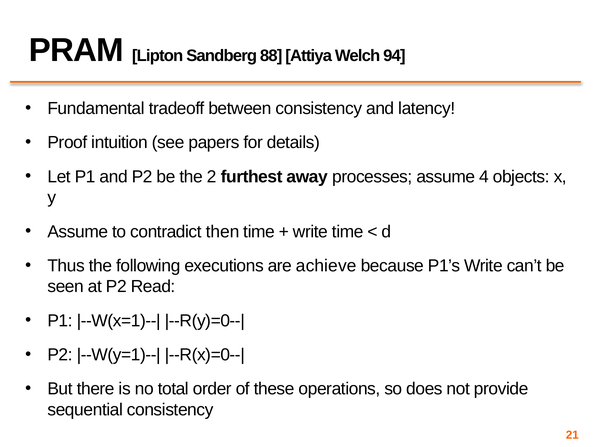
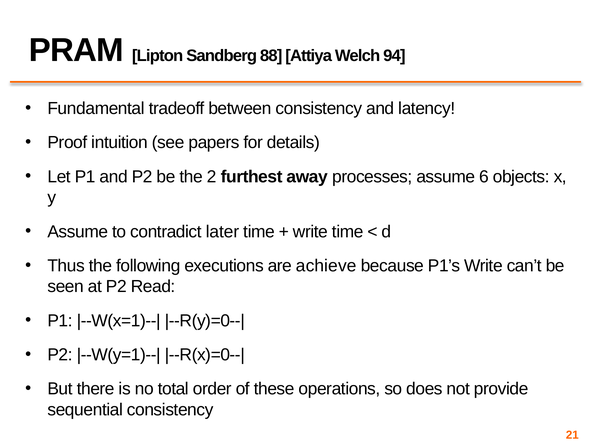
4: 4 -> 6 (484, 177)
then: then -> later (223, 232)
